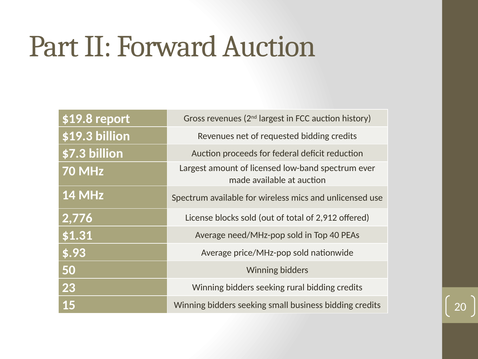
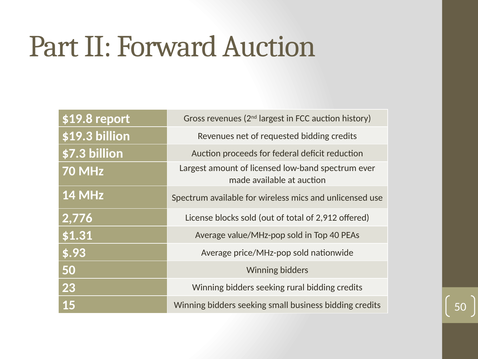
need/MHz-pop: need/MHz-pop -> value/MHz-pop (256, 235)
credits 20: 20 -> 50 (460, 306)
